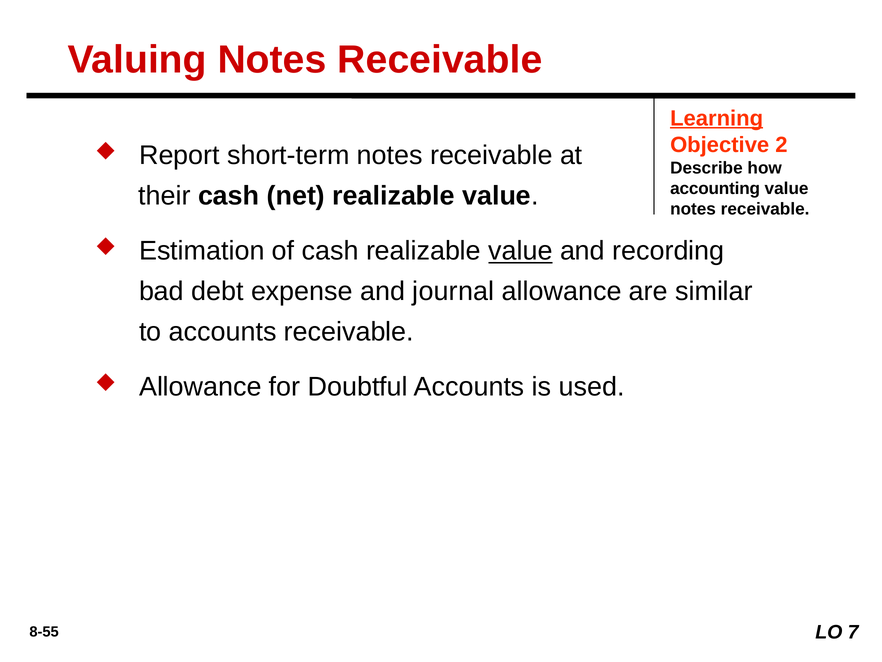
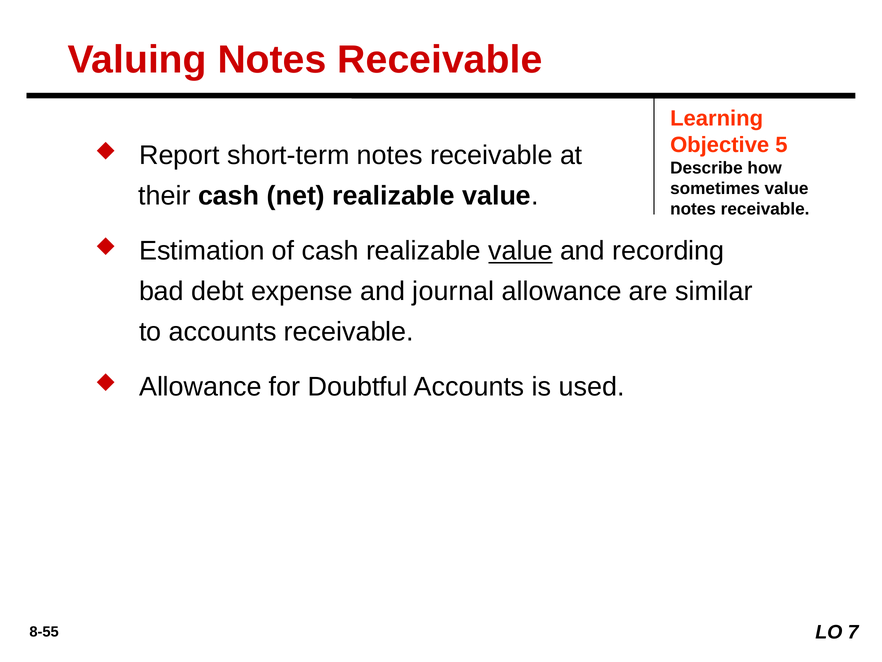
Learning underline: present -> none (717, 118)
2: 2 -> 5 (781, 145)
accounting: accounting -> sometimes (715, 189)
